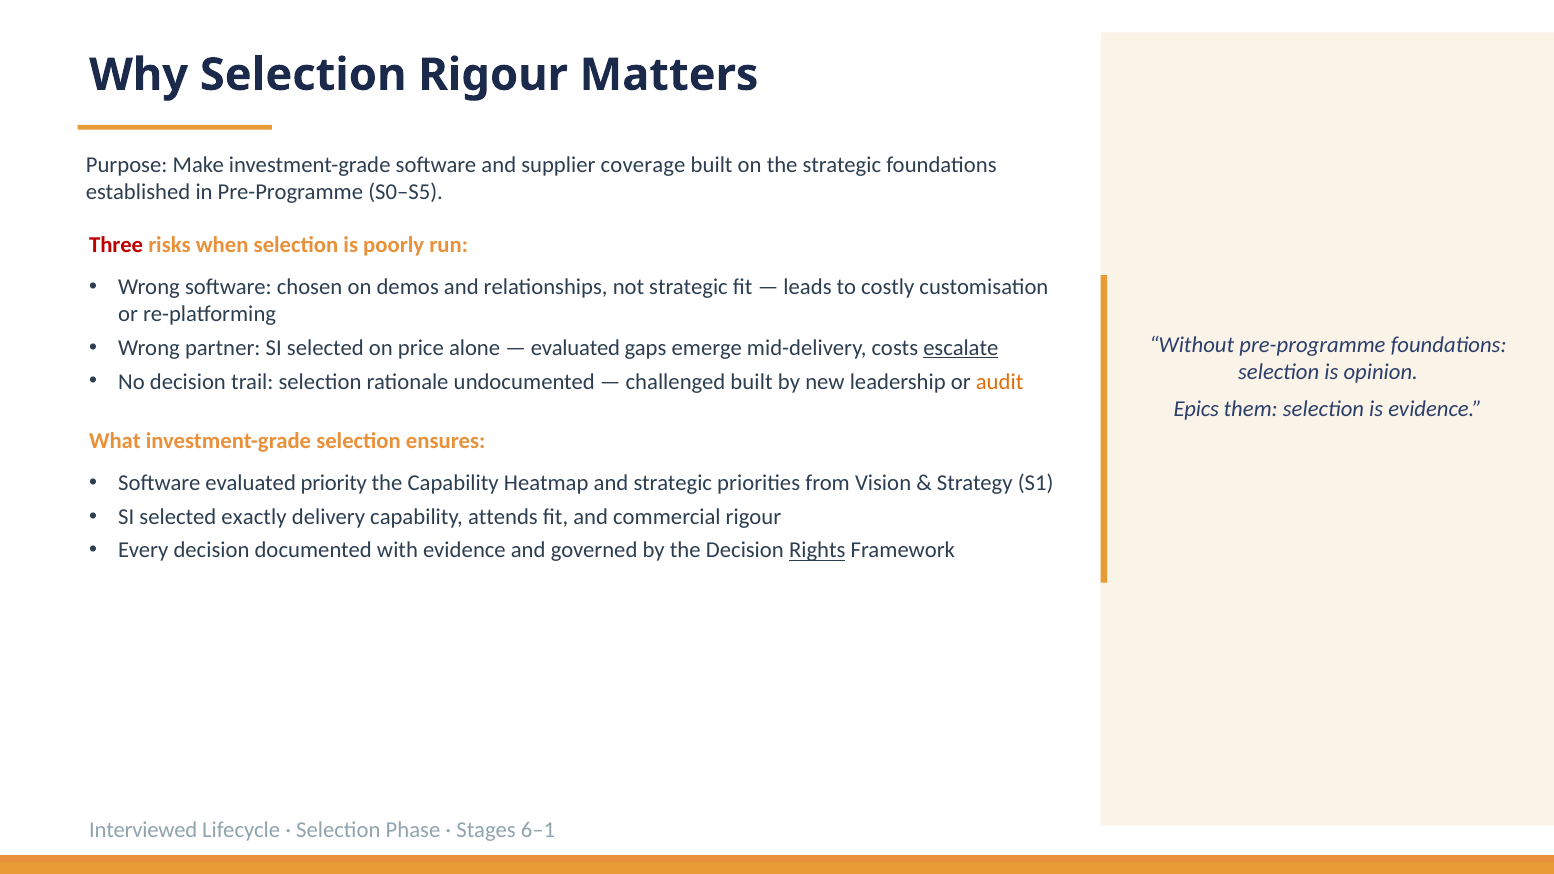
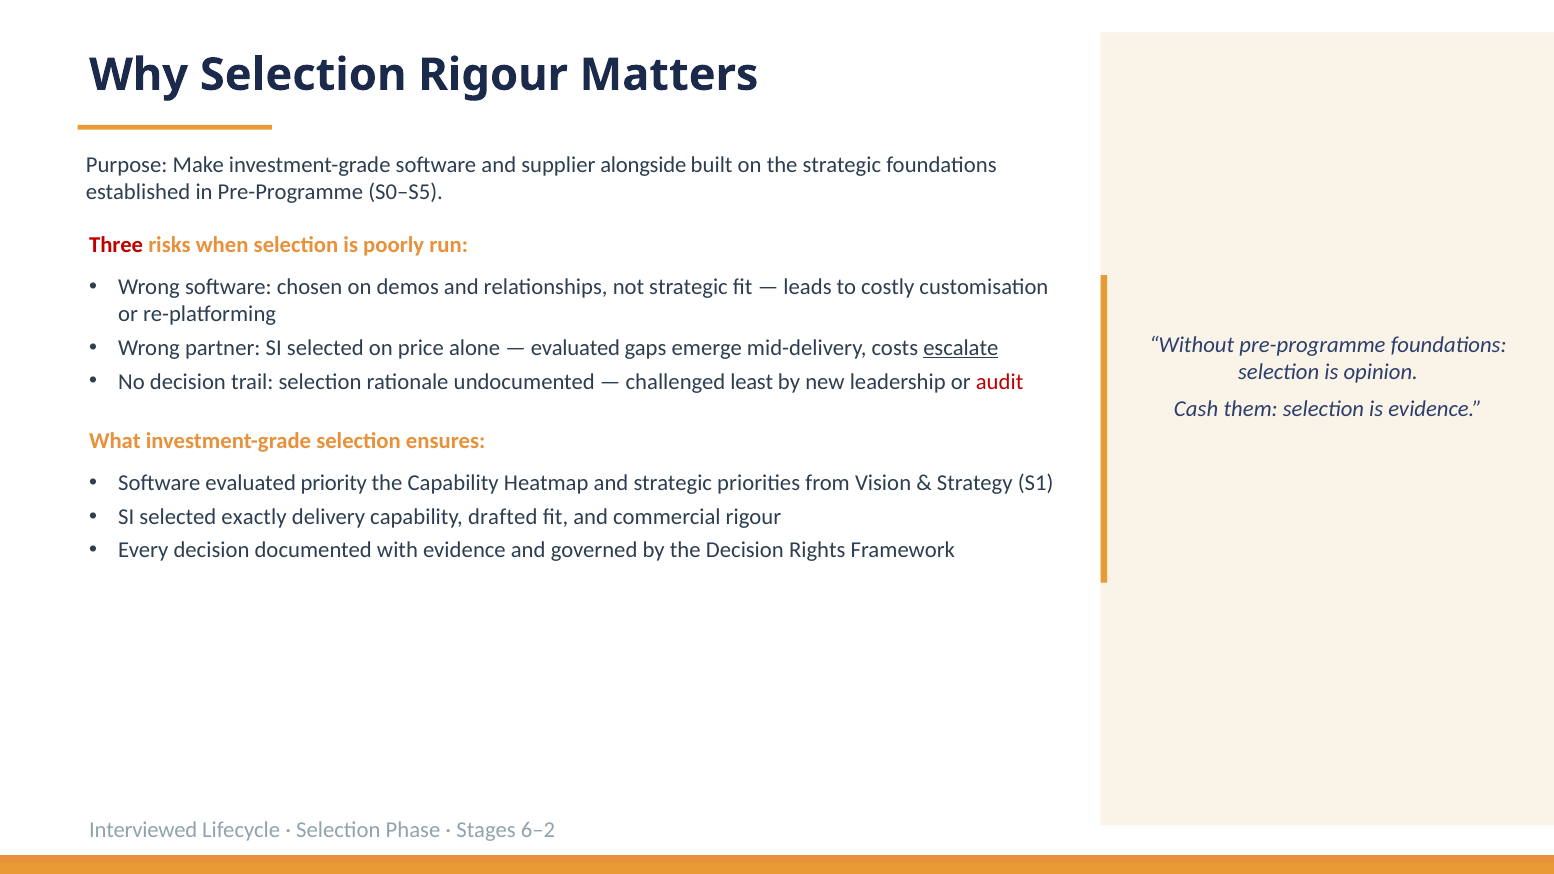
coverage: coverage -> alongside (643, 165)
challenged built: built -> least (752, 382)
audit colour: orange -> red (1000, 382)
Epics: Epics -> Cash (1196, 409)
attends: attends -> drafted (503, 517)
Rights underline: present -> none (817, 551)
6–1: 6–1 -> 6–2 (538, 830)
